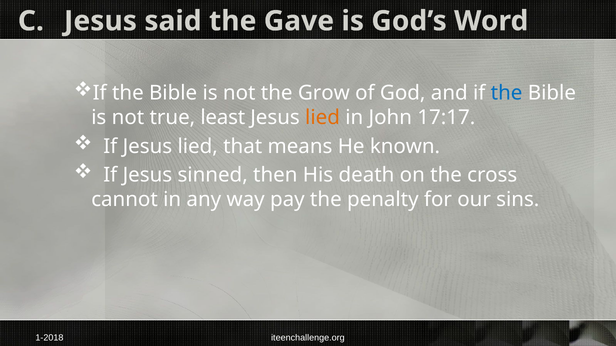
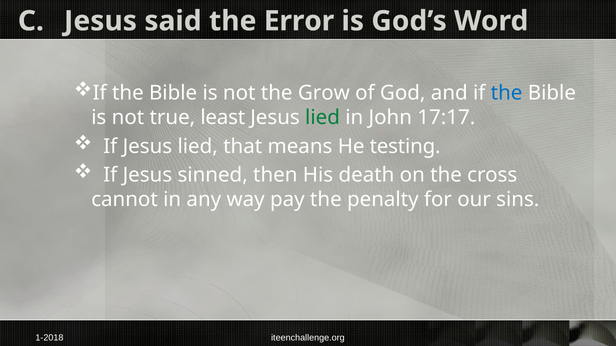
Gave: Gave -> Error (299, 21)
lied colour: orange -> green (323, 118)
known: known -> testing (405, 146)
